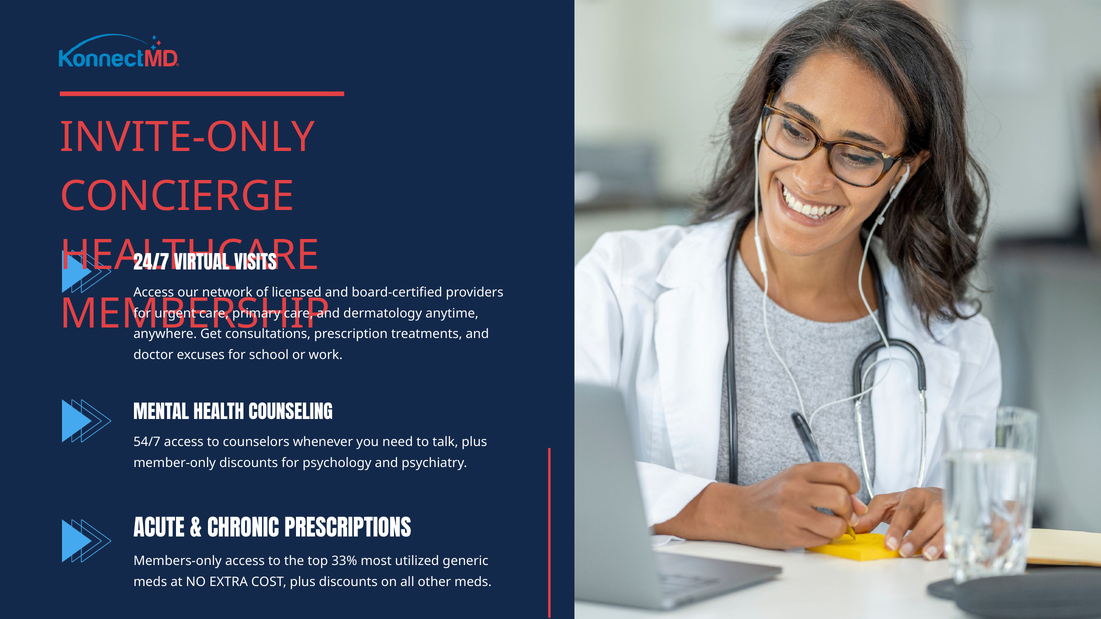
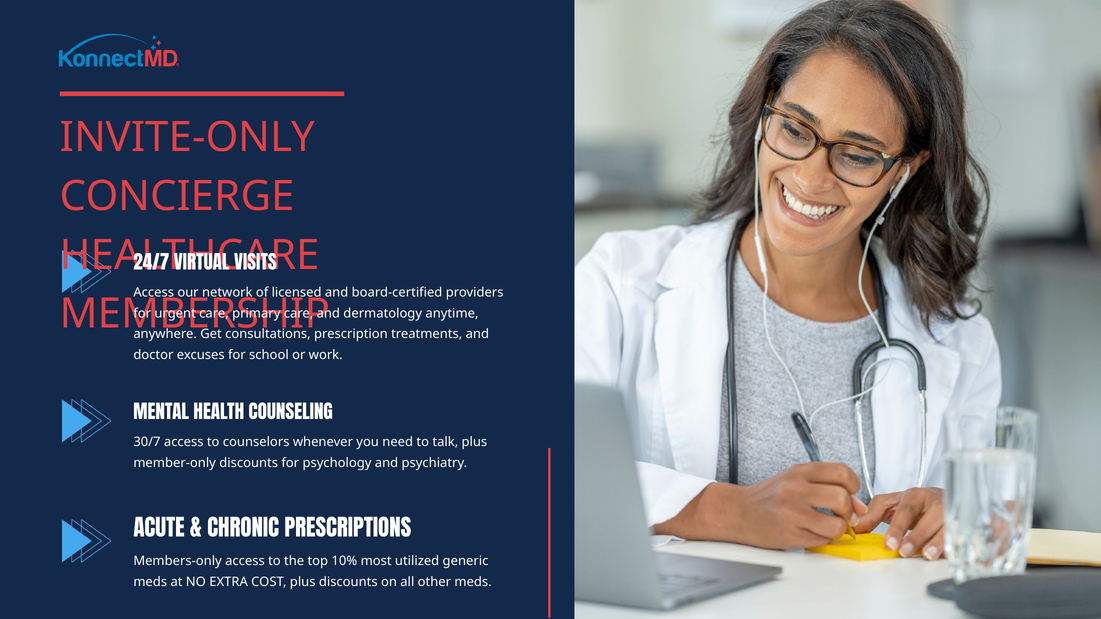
54/7: 54/7 -> 30/7 (147, 442)
33%: 33% -> 10% (344, 561)
